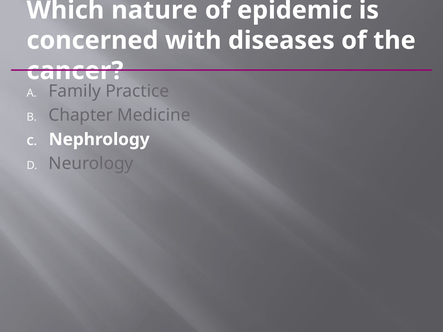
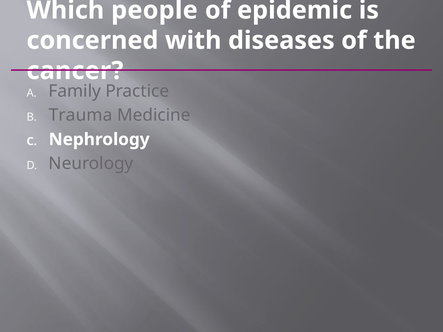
nature: nature -> people (154, 10)
Chapter: Chapter -> Trauma (81, 115)
